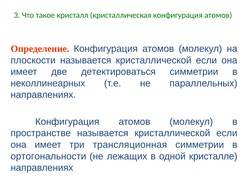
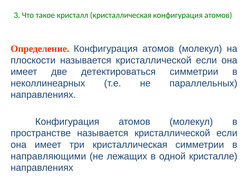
три трансляционная: трансляционная -> кристаллическая (130, 144)
ортогональности: ортогональности -> направляющими (48, 156)
